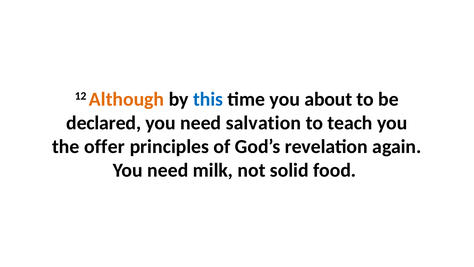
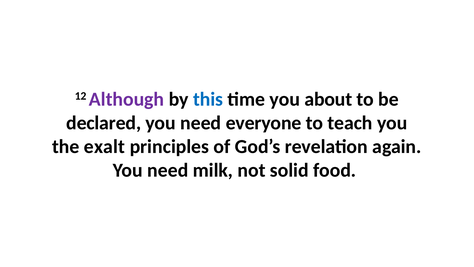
Although colour: orange -> purple (127, 99)
salvation: salvation -> everyone (264, 123)
offer: offer -> exalt (105, 147)
